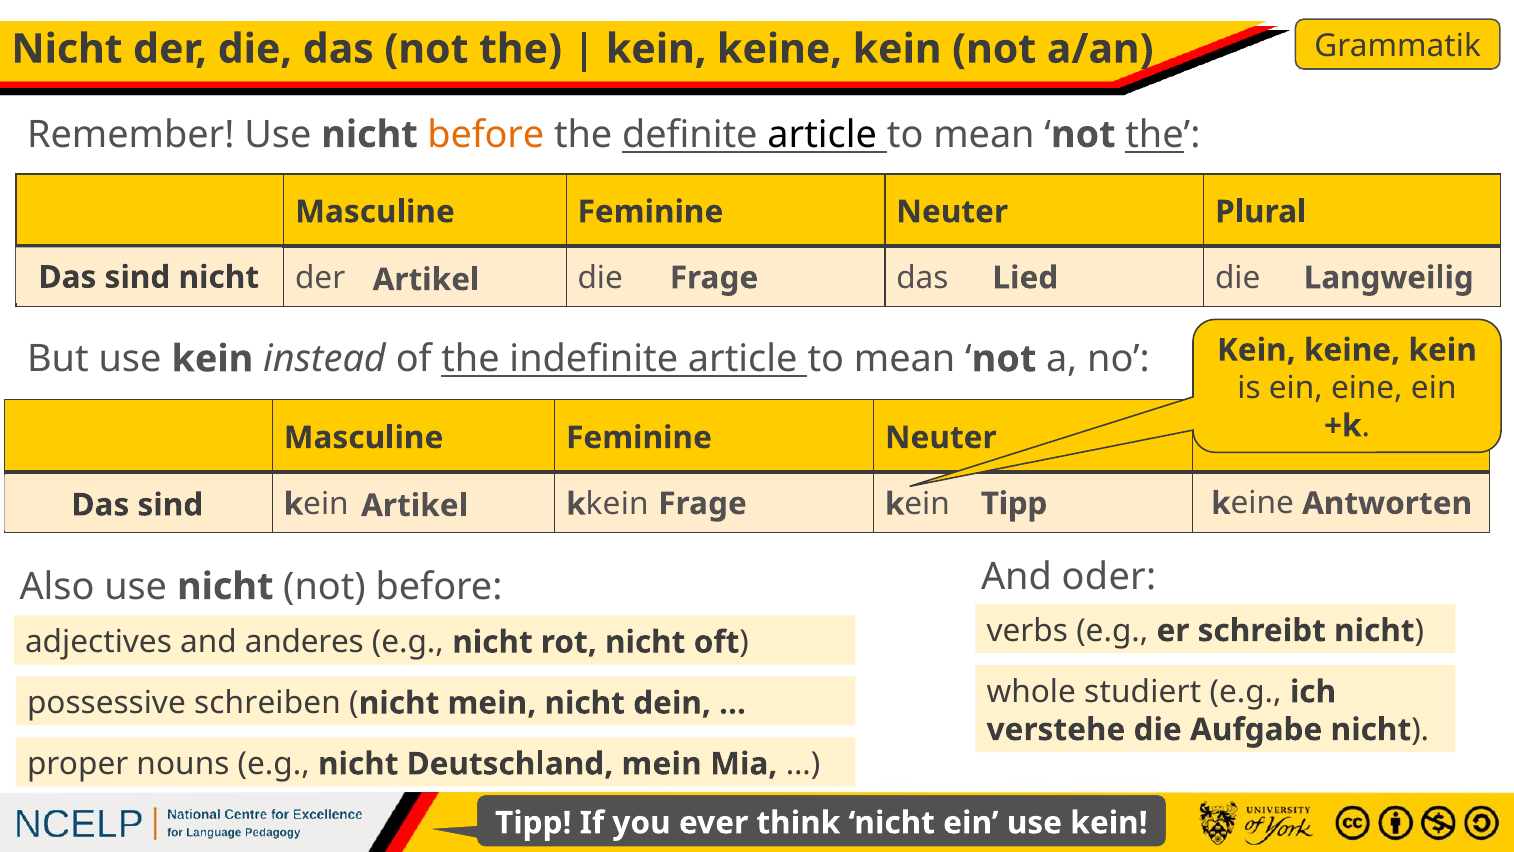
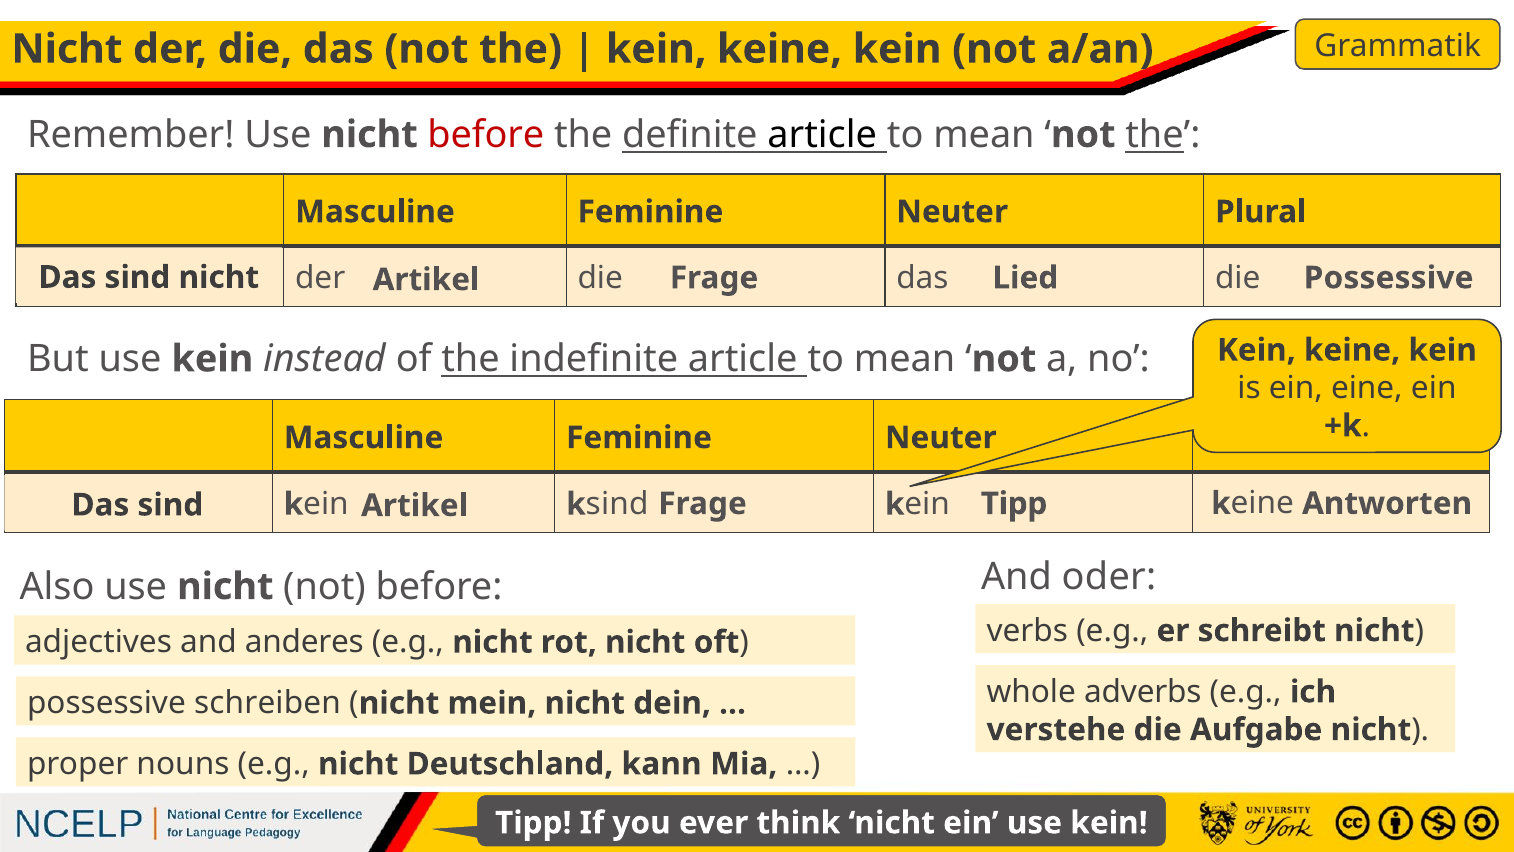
before colour: orange -> red (486, 135)
die Langweilig: Langweilig -> Possessive (1389, 278)
kein: kein -> sind (617, 504)
studiert: studiert -> adverbs (1143, 692)
Deutschland mein: mein -> kann (662, 764)
